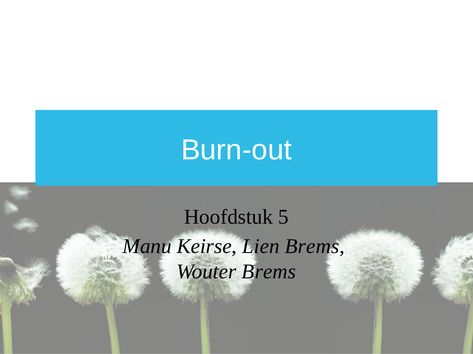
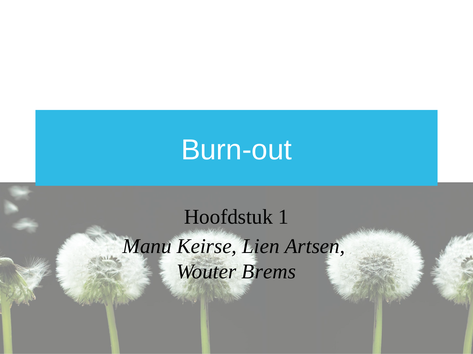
5: 5 -> 1 (283, 217)
Lien Brems: Brems -> Artsen (315, 247)
